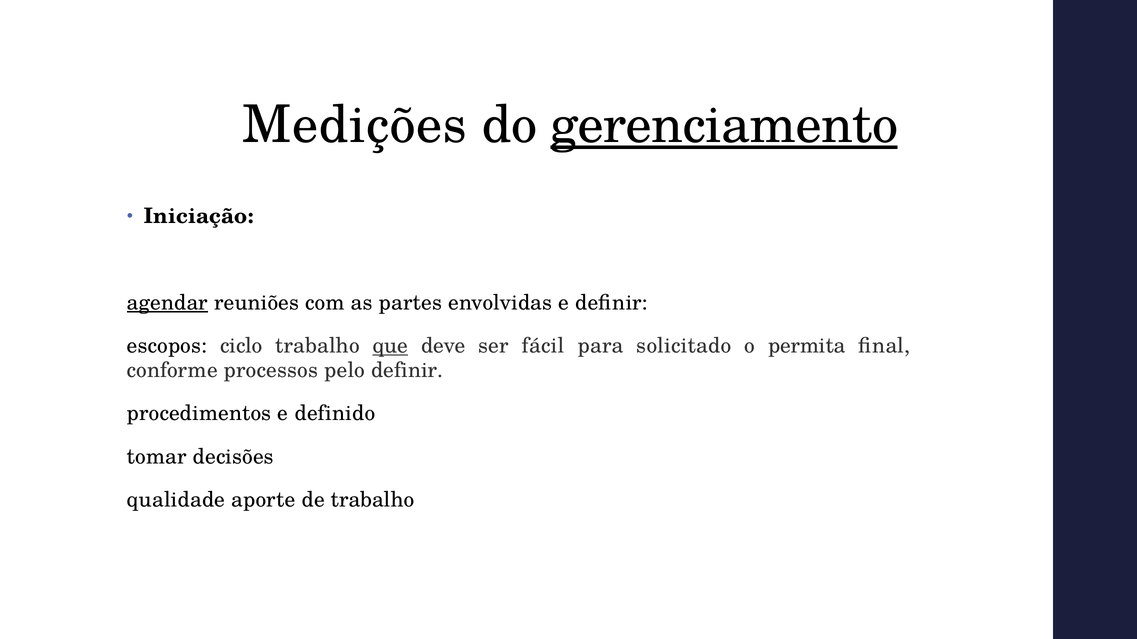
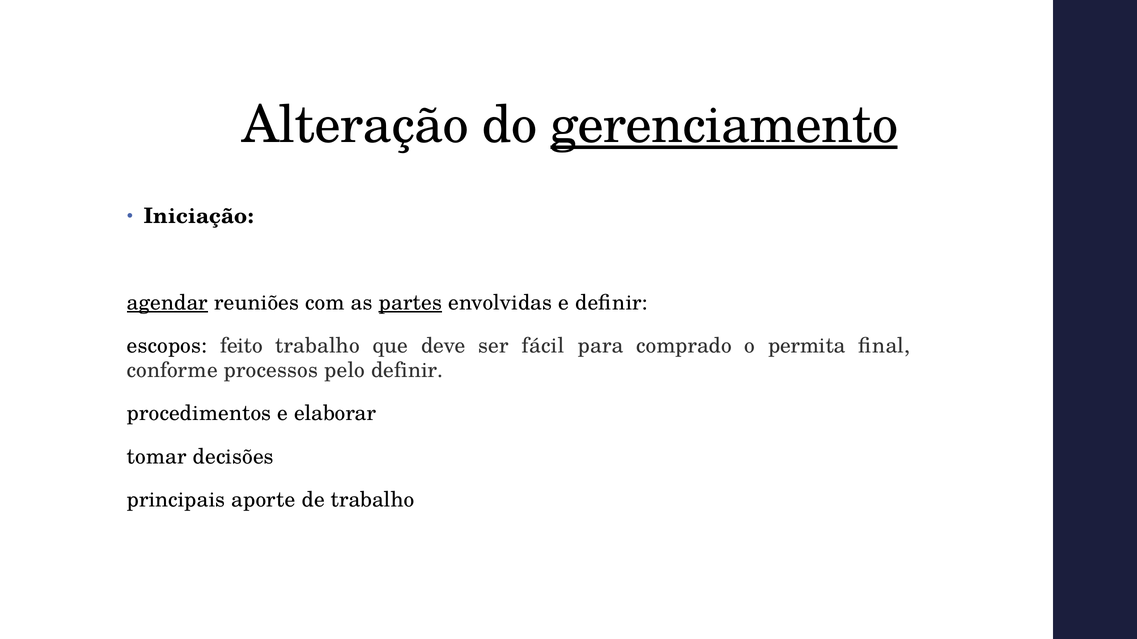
Medições: Medições -> Alteração (355, 125)
partes underline: none -> present (410, 303)
ciclo: ciclo -> feito (241, 346)
que underline: present -> none (390, 346)
solicitado: solicitado -> comprado (684, 346)
definido: definido -> elaborar (335, 414)
qualidade: qualidade -> principais (176, 500)
